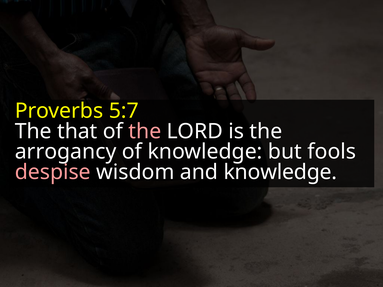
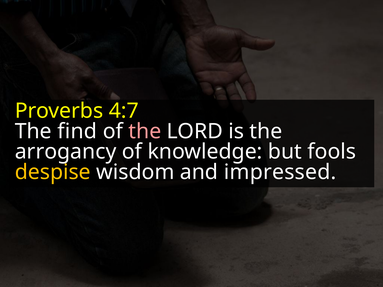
5:7: 5:7 -> 4:7 (124, 111)
that: that -> find (77, 131)
despise colour: pink -> yellow (53, 172)
and knowledge: knowledge -> impressed (280, 172)
